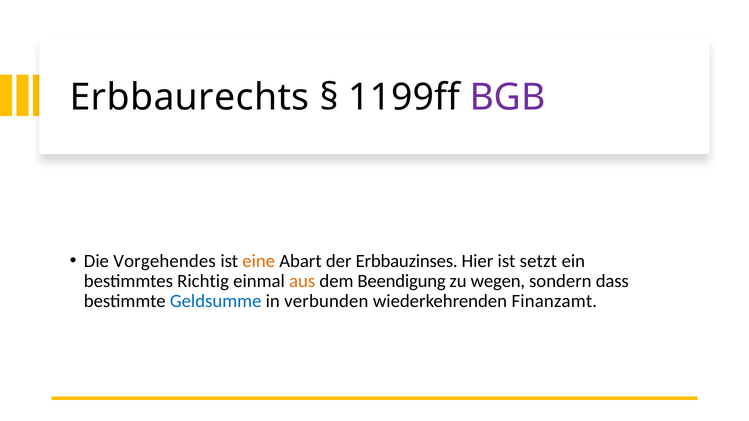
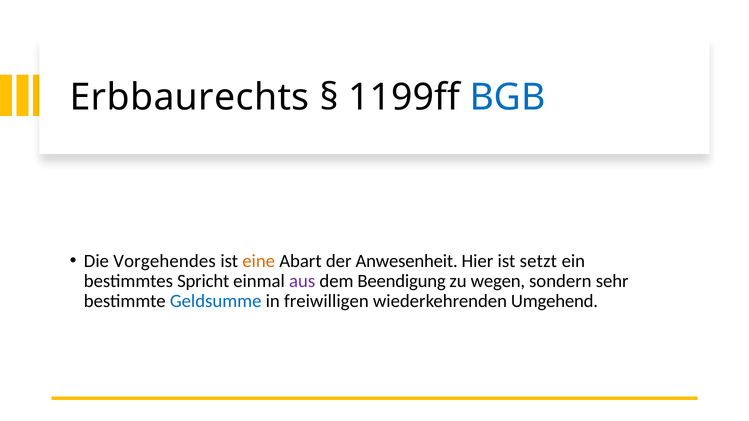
BGB colour: purple -> blue (507, 97)
Erbbauzinses: Erbbauzinses -> Anwesenheit (407, 261)
Richtig: Richtig -> Spricht (203, 281)
aus colour: orange -> purple (302, 281)
dass: dass -> sehr (612, 281)
verbunden: verbunden -> freiwilligen (326, 301)
Finanzamt: Finanzamt -> Umgehend (554, 301)
